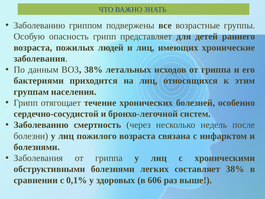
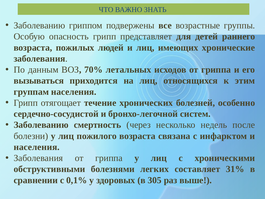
ВОЗ 38%: 38% -> 70% (94, 70)
бактериями: бактериями -> вызываться (39, 81)
болезнями: болезнями -> населения (37, 147)
составляет 38%: 38% -> 31% (235, 169)
606: 606 -> 305 (155, 180)
